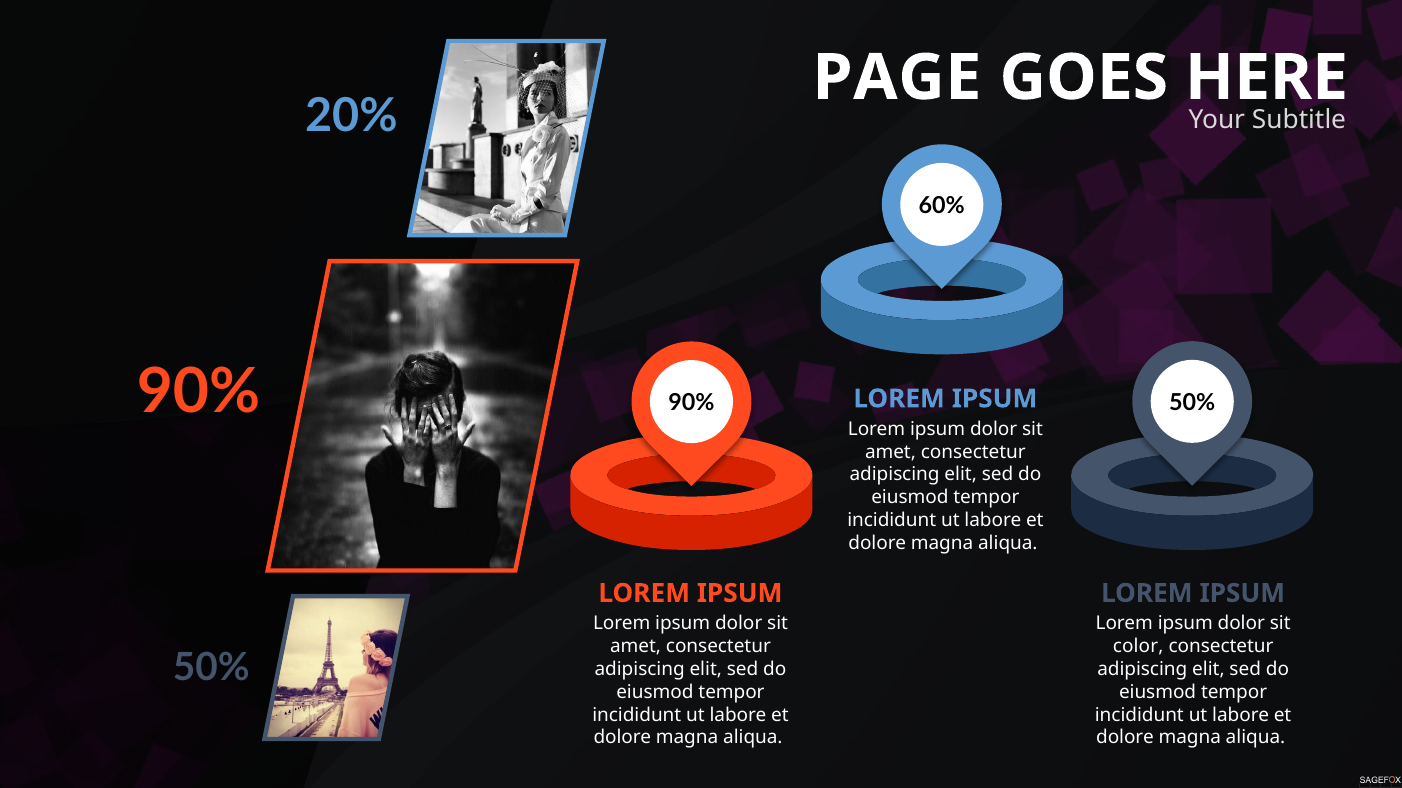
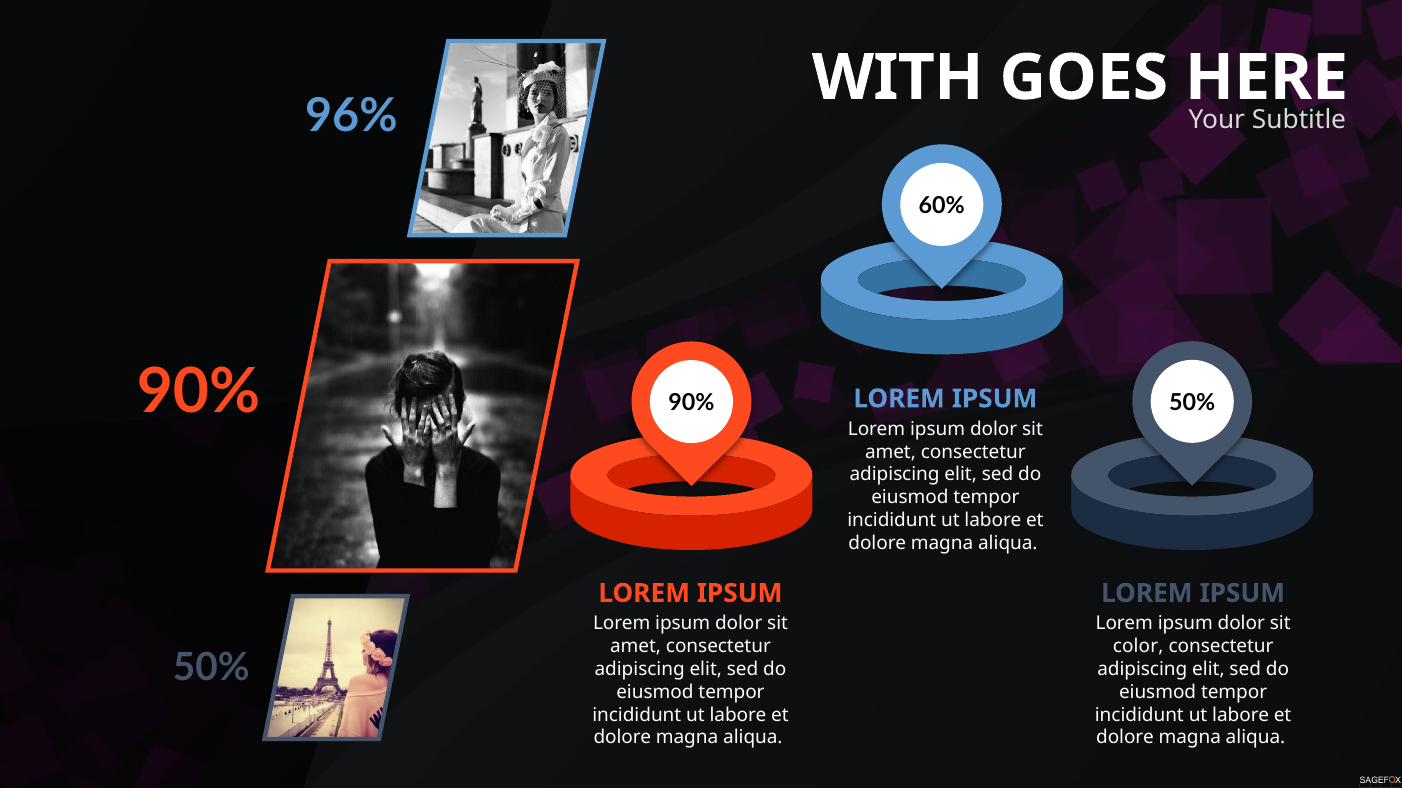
PAGE: PAGE -> WITH (898, 78)
20%: 20% -> 96% (351, 117)
